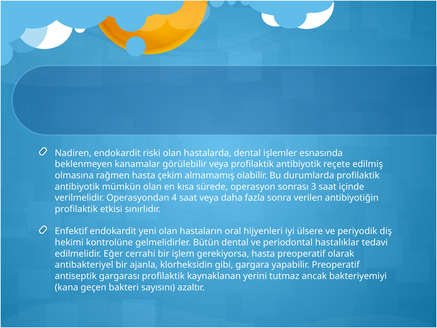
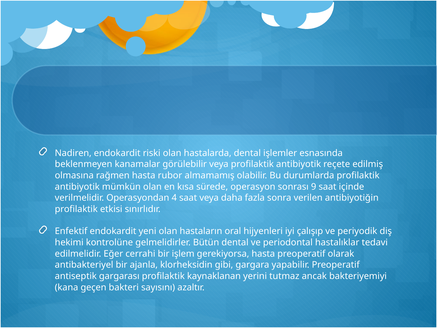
çekim: çekim -> rubor (170, 175)
3: 3 -> 9 (314, 187)
ülsere: ülsere -> çalışıp (310, 231)
